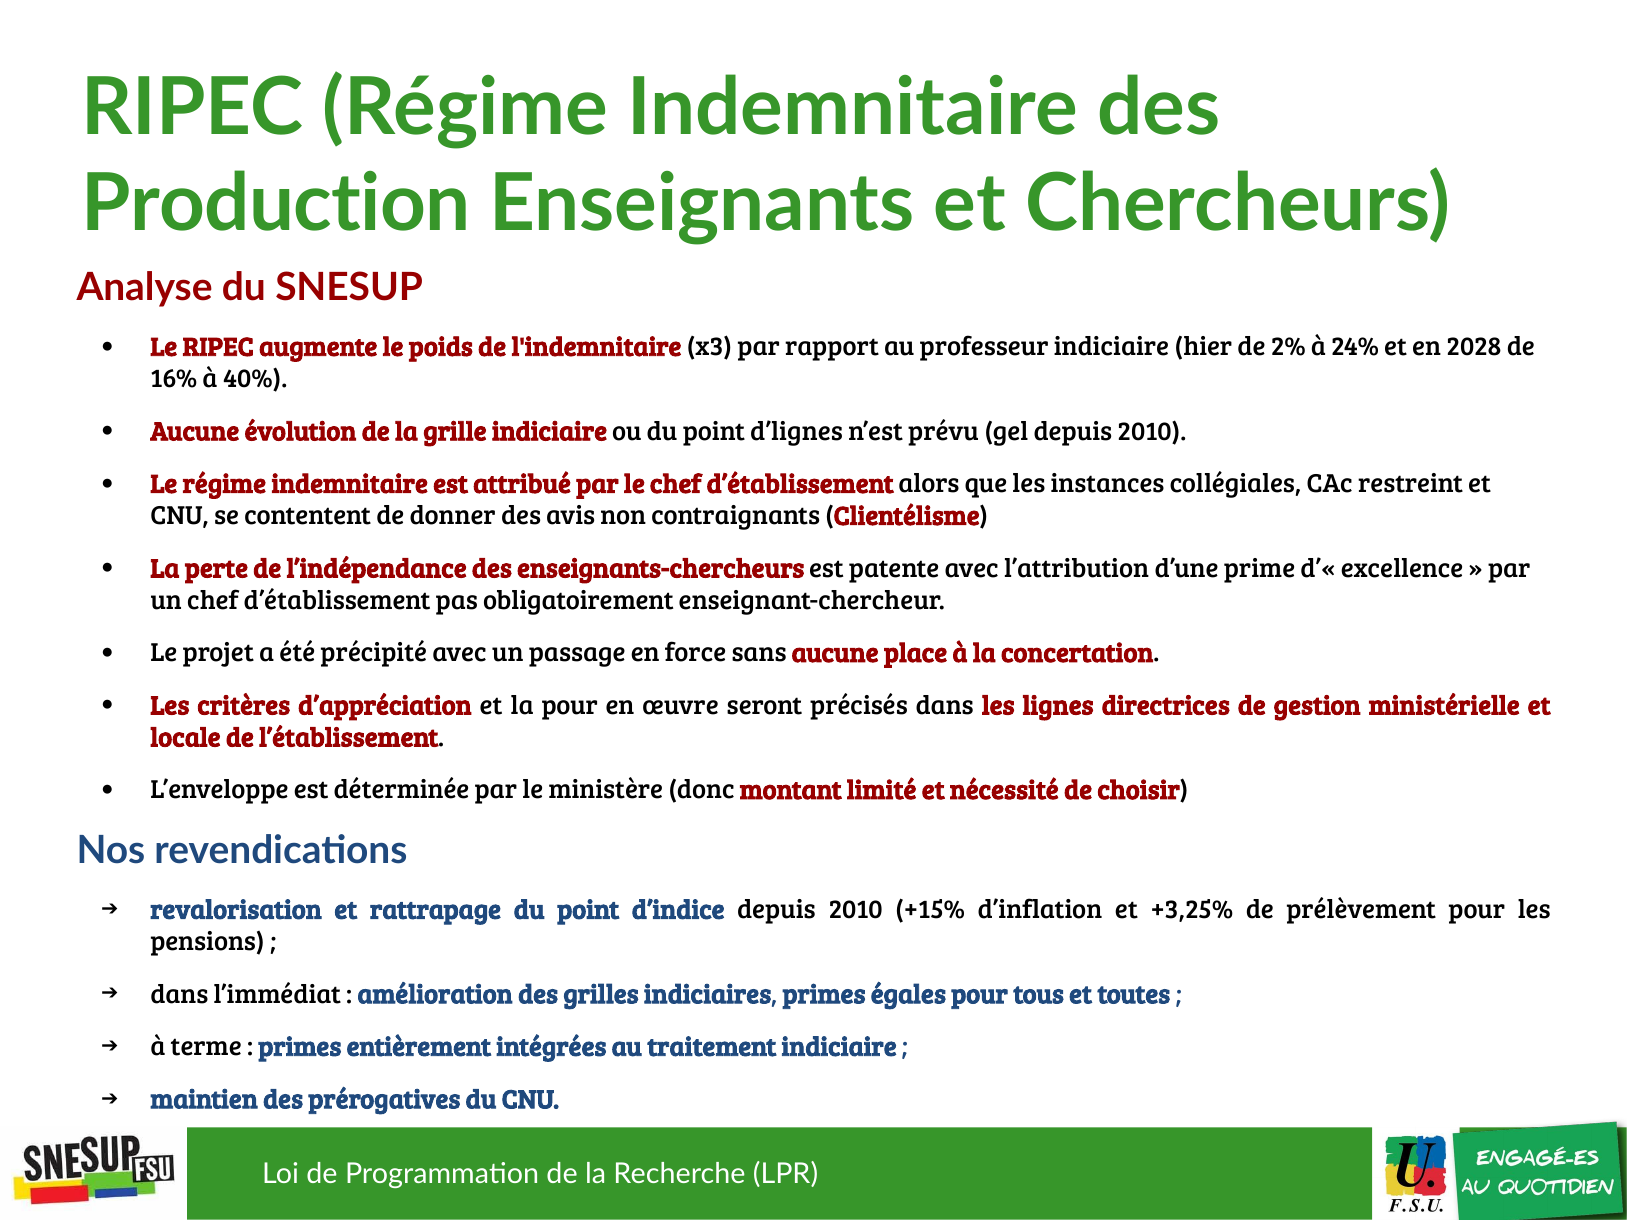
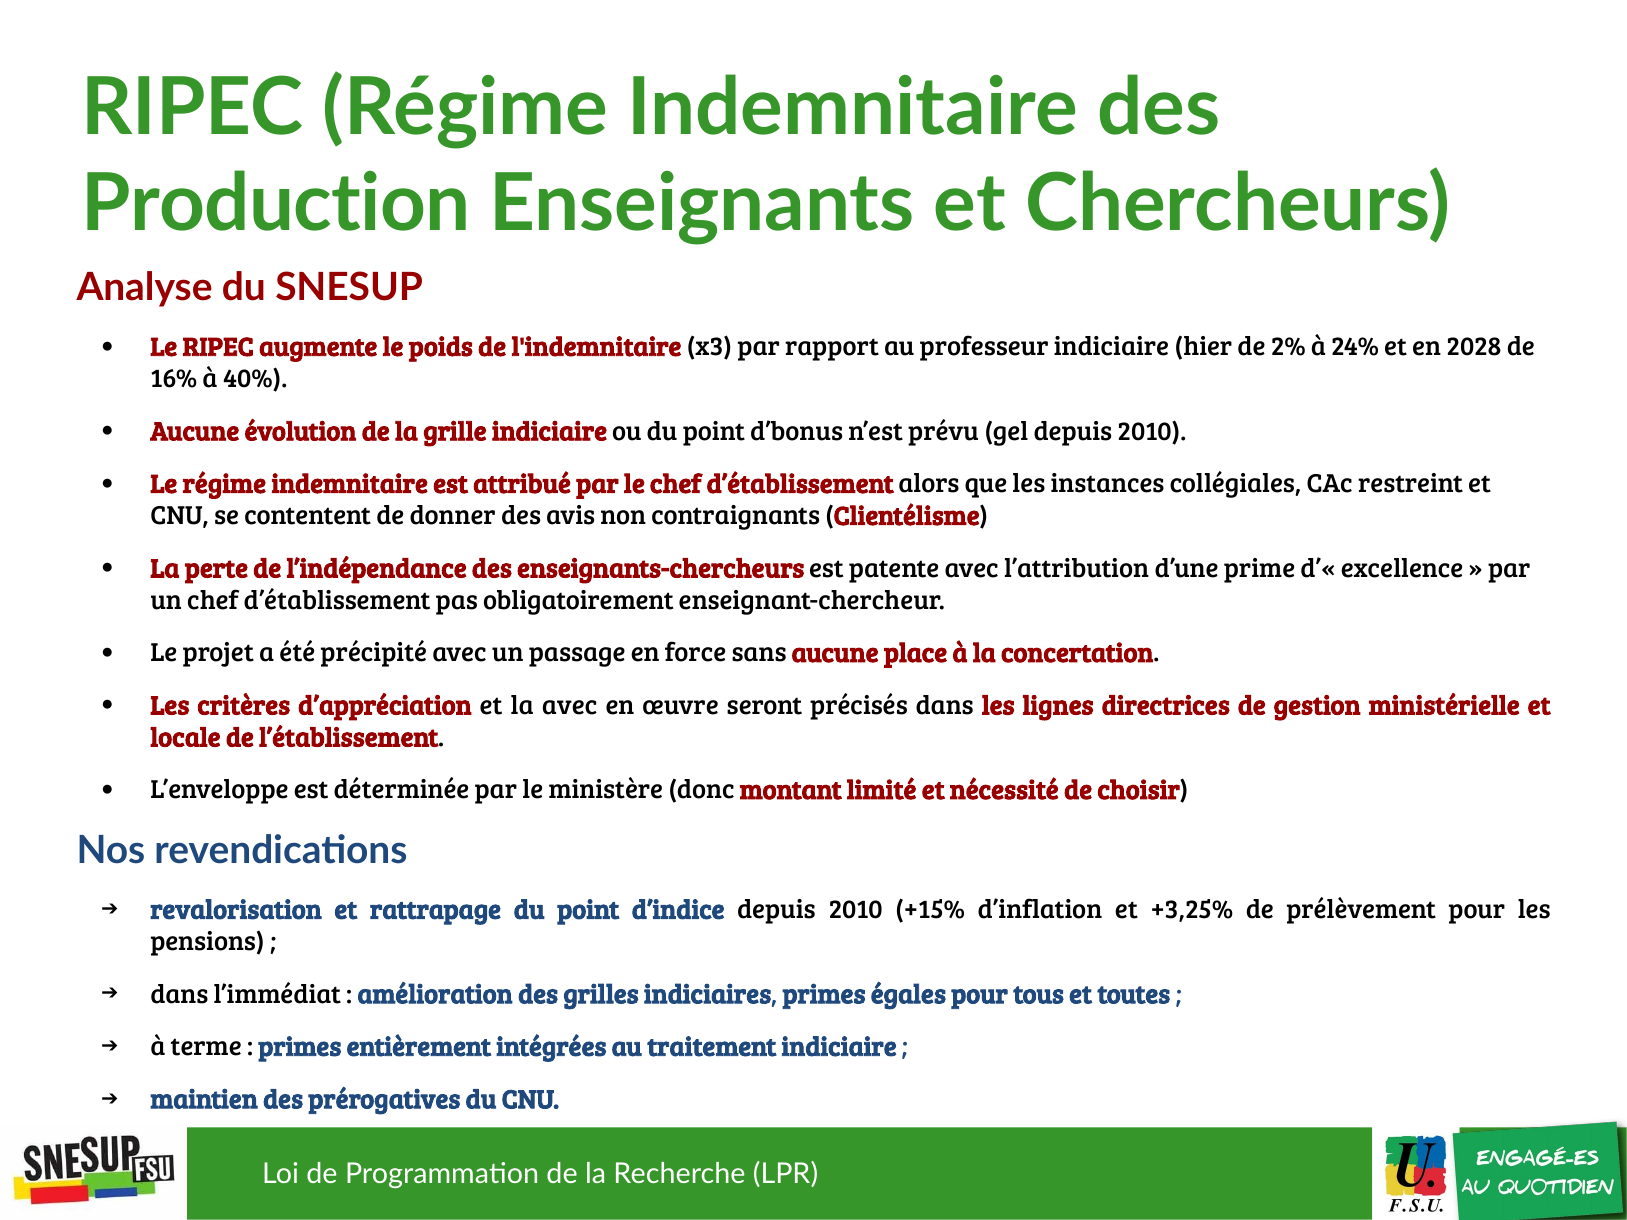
d’lignes: d’lignes -> d’bonus (797, 432)
la pour: pour -> avec (570, 706)
